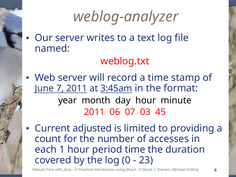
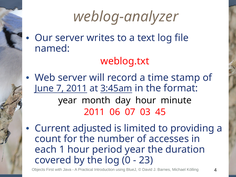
period time: time -> year (135, 150)
